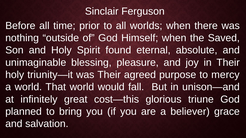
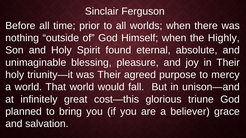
Saved: Saved -> Highly (224, 38)
